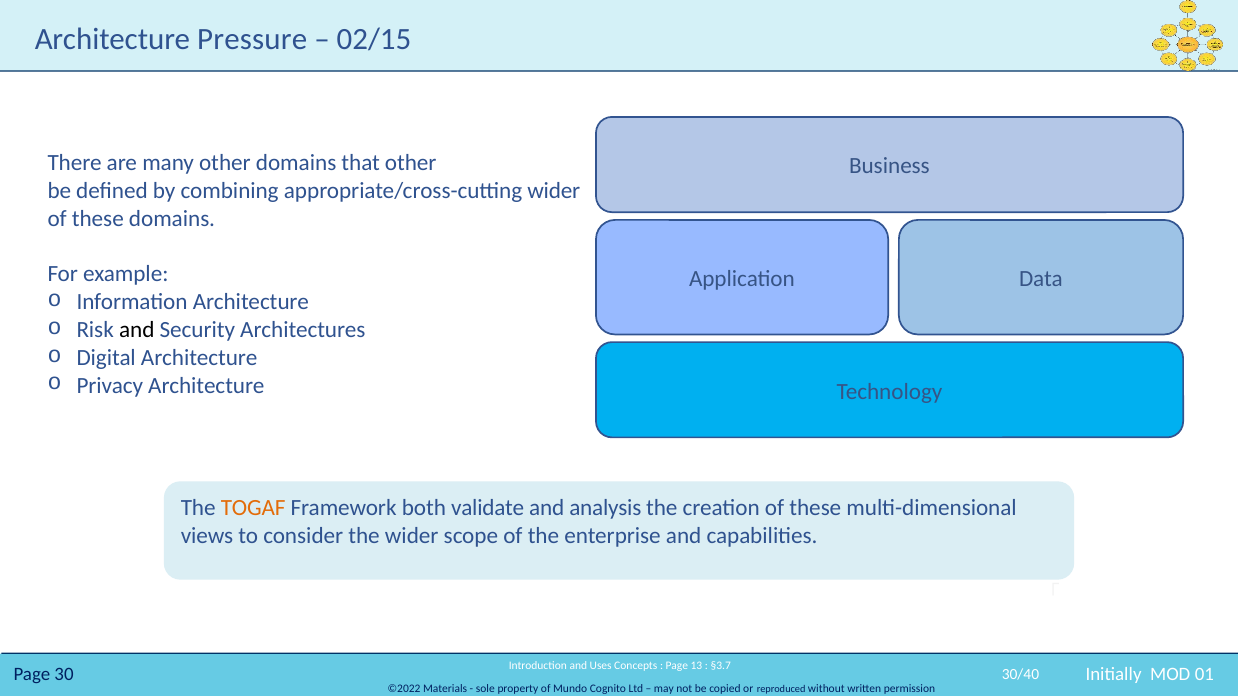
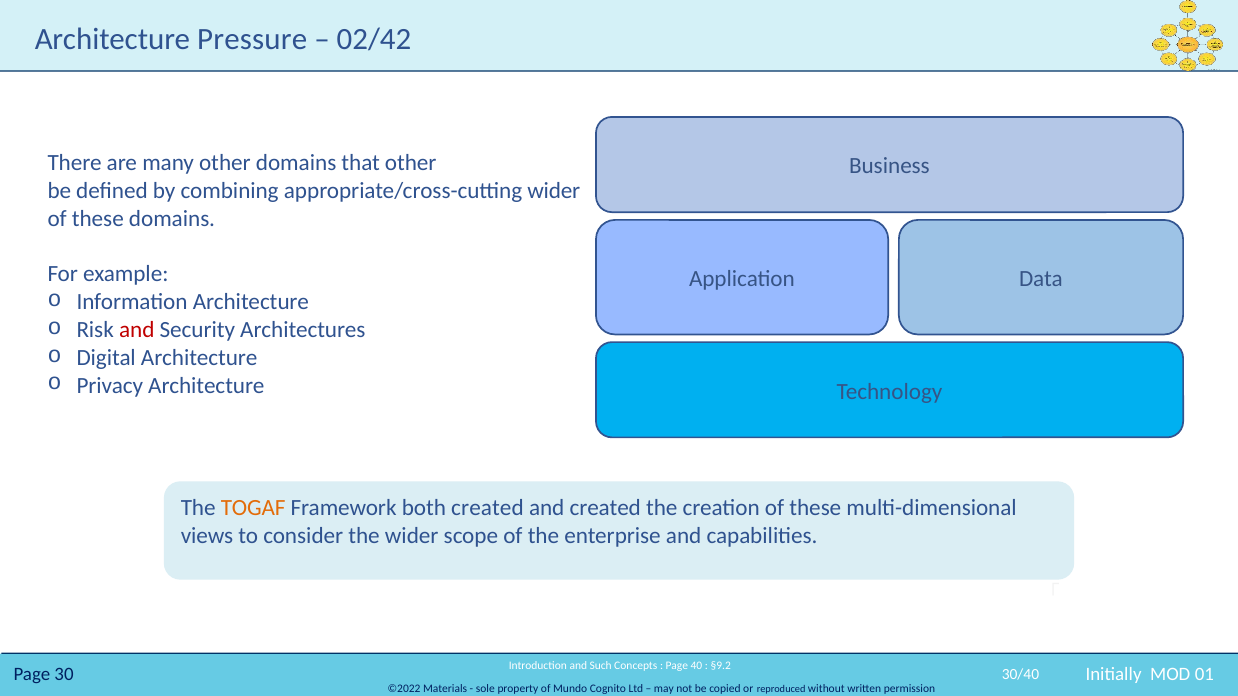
02/15: 02/15 -> 02/42 (374, 39)
and colour: black -> red (137, 330)
both validate: validate -> created (487, 508)
and analysis: analysis -> created (605, 508)
Uses: Uses -> Such (601, 666)
13: 13 -> 40 (696, 666)
§3.7: §3.7 -> §9.2 (721, 666)
